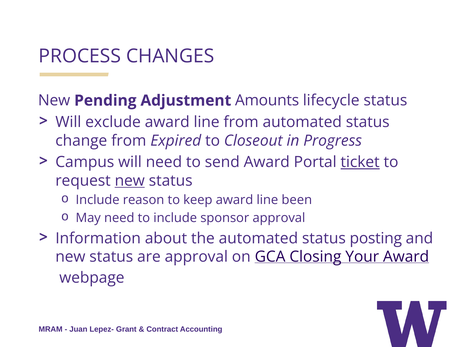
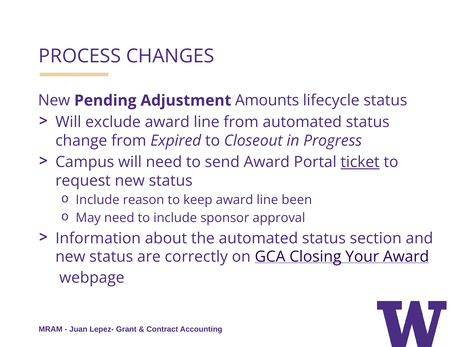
new underline: present -> none (130, 181)
posting: posting -> section (376, 238)
are approval: approval -> correctly (196, 257)
